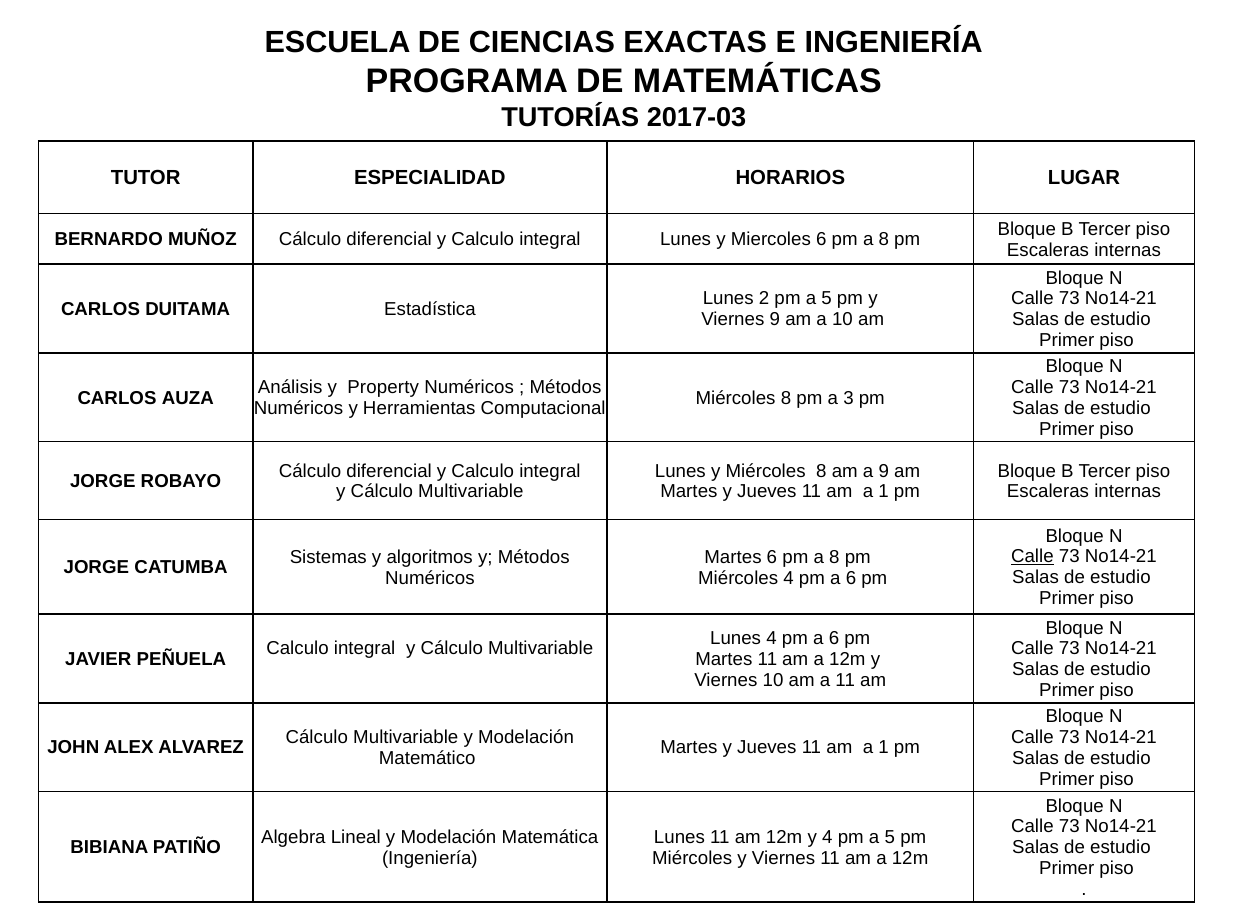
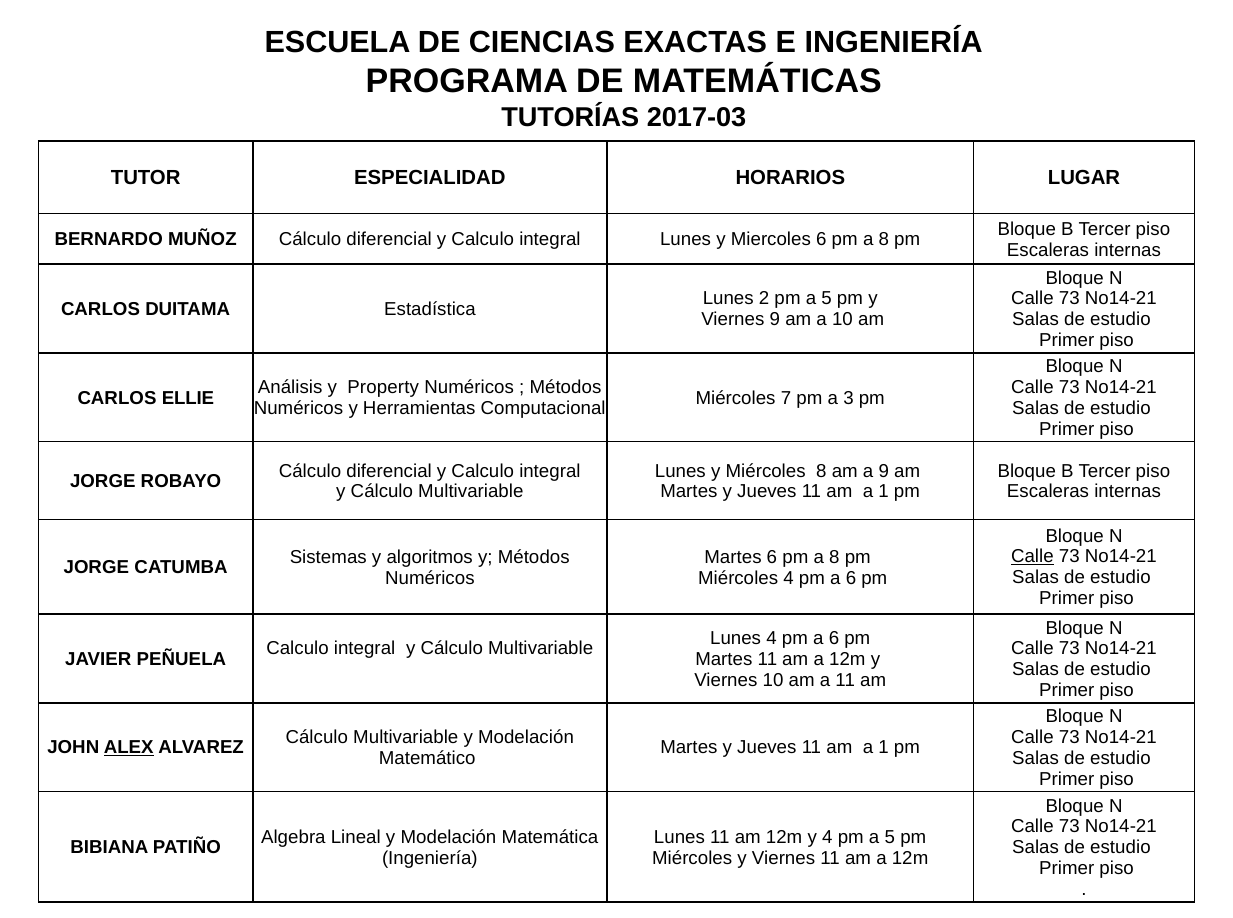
AUZA: AUZA -> ELLIE (188, 398)
8: 8 -> 7 (786, 398)
ALEX underline: none -> present (129, 747)
